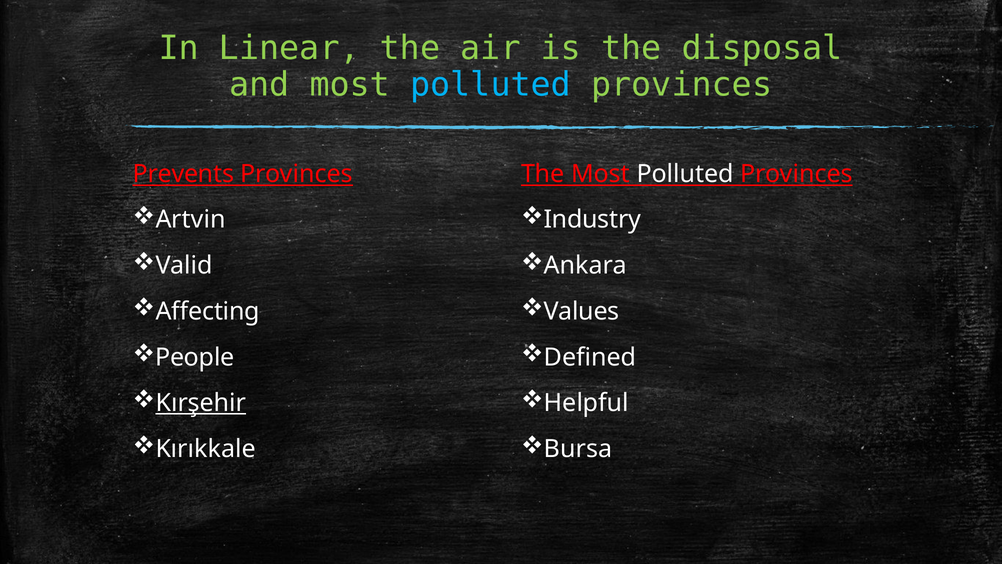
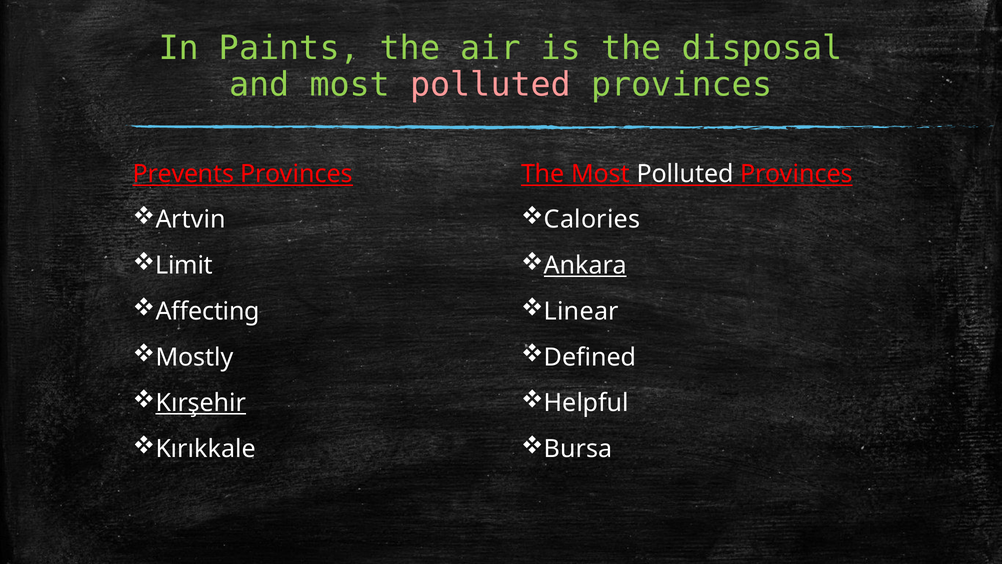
Linear: Linear -> Paints (289, 48)
polluted colour: light blue -> pink (491, 84)
Industry: Industry -> Calories (592, 220)
Valid: Valid -> Limit (184, 265)
Ankara underline: none -> present (585, 265)
Values: Values -> Linear (581, 311)
People: People -> Mostly (195, 357)
